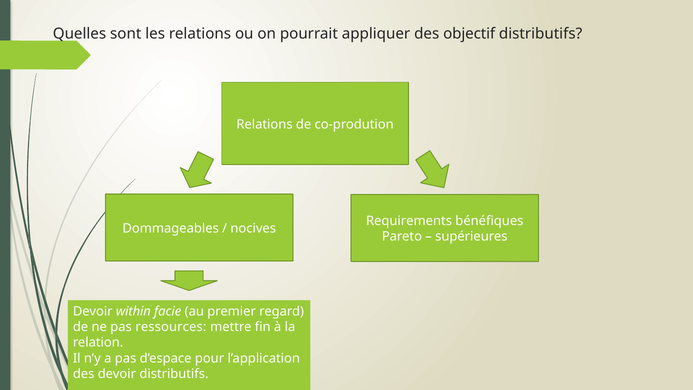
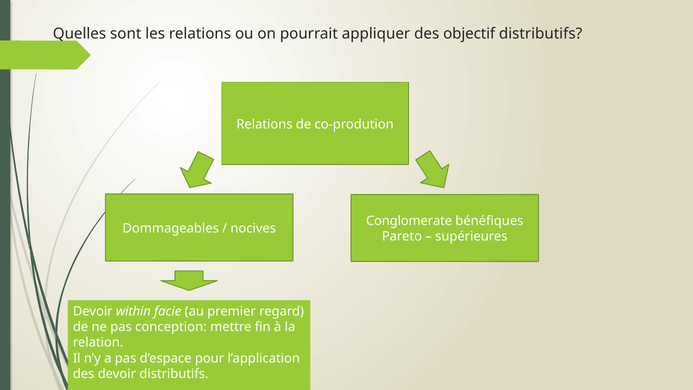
Requirements: Requirements -> Conglomerate (409, 221)
ressources: ressources -> conception (171, 327)
